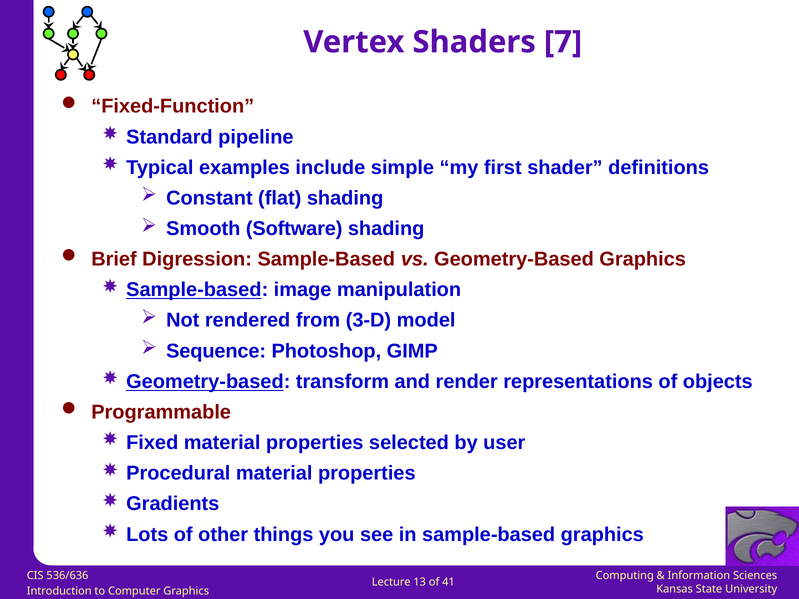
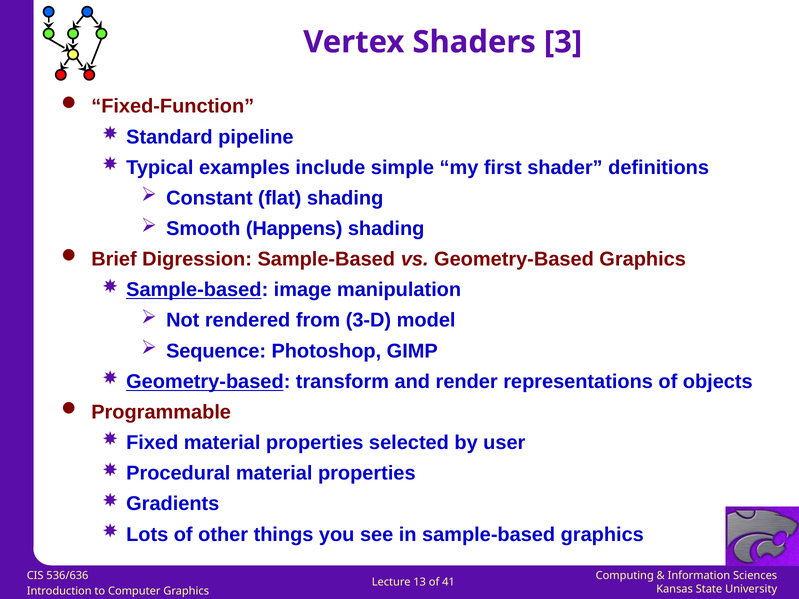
7: 7 -> 3 (563, 42)
Software: Software -> Happens (294, 229)
